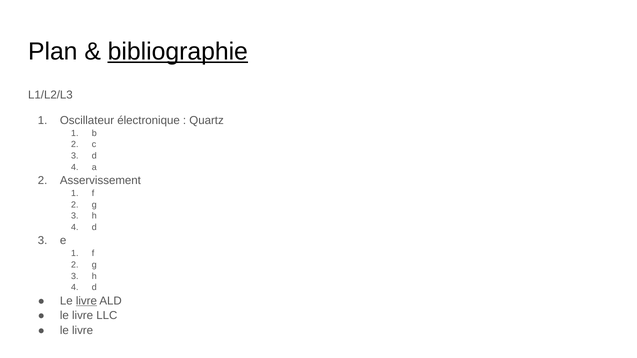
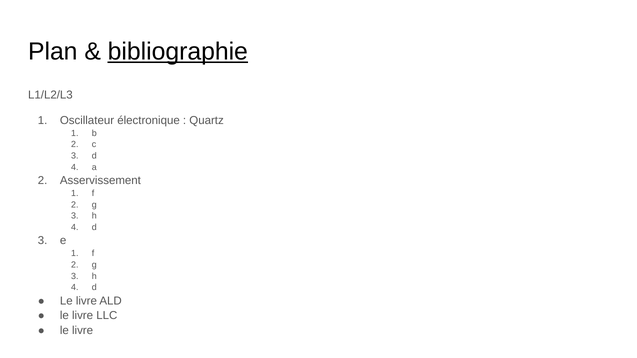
livre underline: present -> none (86, 301)
